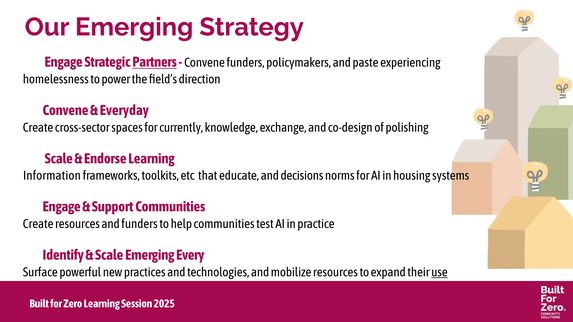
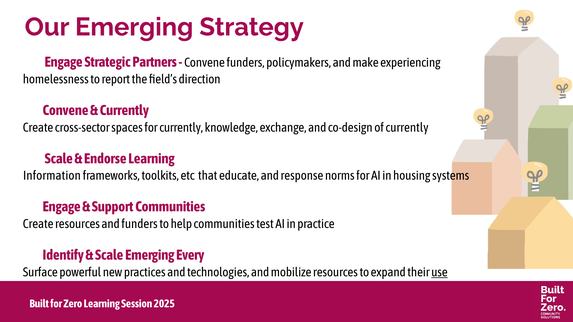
Partners underline: present -> none (155, 62)
paste: paste -> make (366, 63)
power: power -> report (116, 79)
Everyday: Everyday -> Currently (124, 111)
of polishing: polishing -> currently (407, 128)
decisions: decisions -> response (302, 176)
